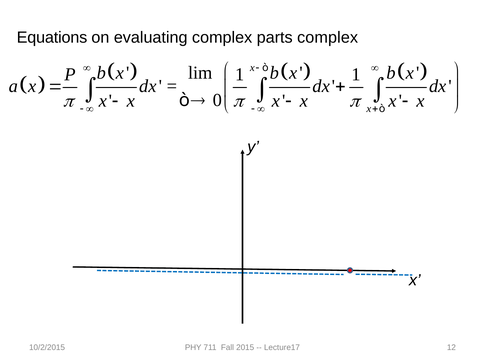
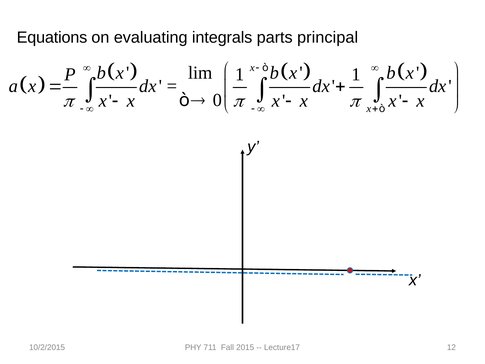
evaluating complex: complex -> integrals (222, 37)
parts complex: complex -> principal (328, 37)
